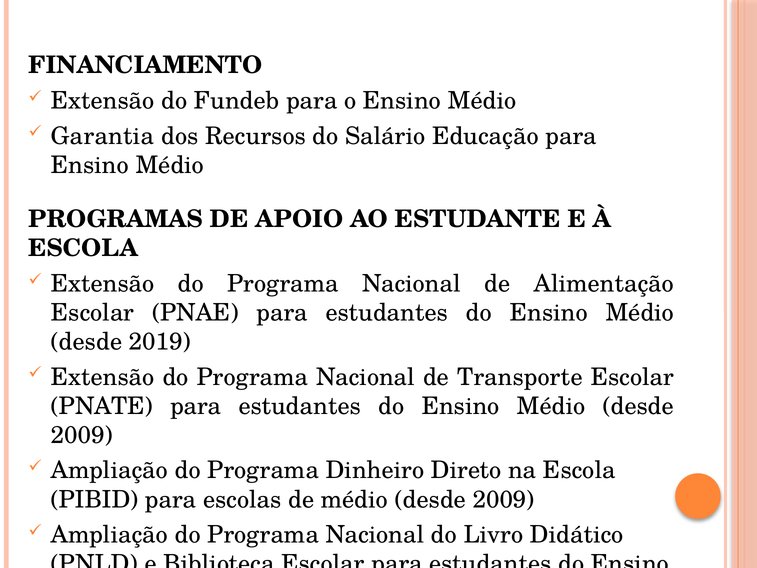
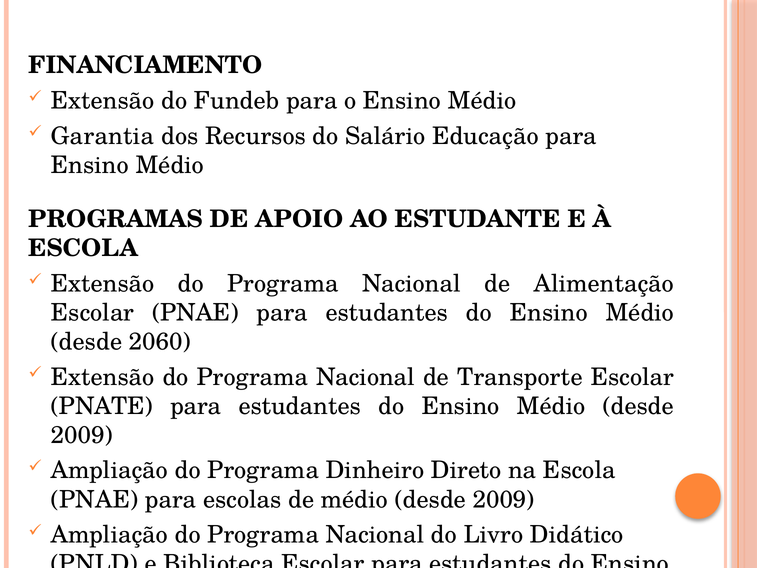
2019: 2019 -> 2060 (160, 342)
PIBID: PIBID -> PNAE (95, 499)
